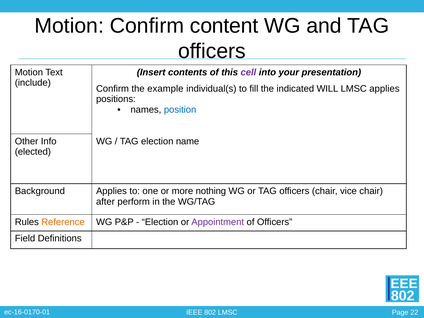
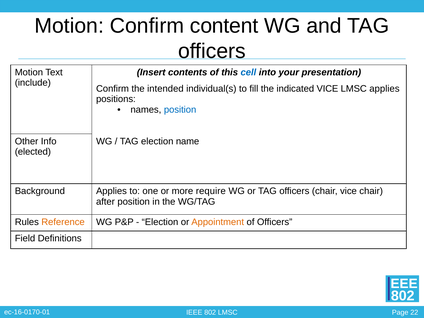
cell colour: purple -> blue (248, 72)
example: example -> intended (165, 89)
indicated WILL: WILL -> VICE (327, 89)
nothing: nothing -> require (211, 191)
after perform: perform -> position (134, 202)
Appointment colour: purple -> orange (218, 222)
